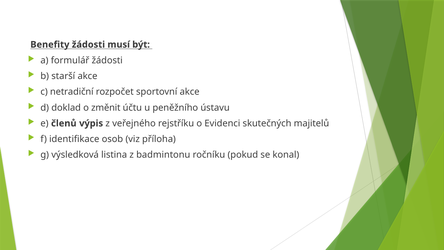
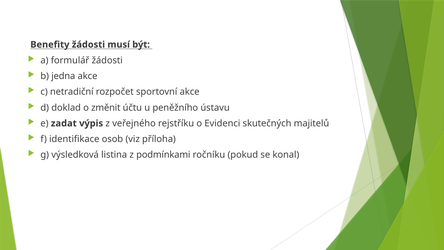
starší: starší -> jedna (63, 76)
členů: členů -> zadat (64, 123)
badmintonu: badmintonu -> podmínkami (163, 155)
